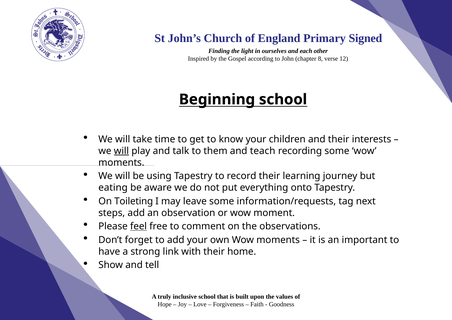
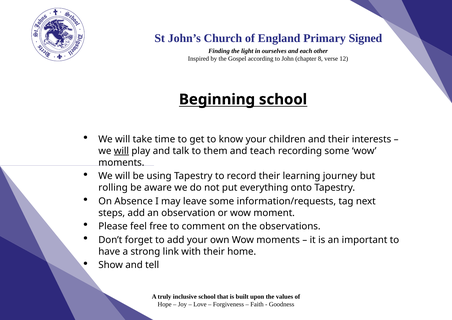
eating: eating -> rolling (113, 187)
Toileting: Toileting -> Absence (134, 201)
feel underline: present -> none (139, 226)
